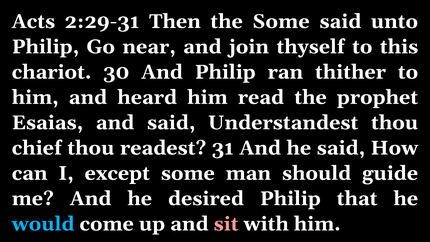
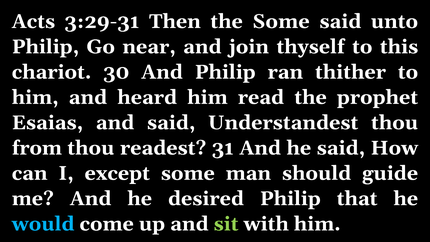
2:29-31: 2:29-31 -> 3:29-31 (102, 21)
chief: chief -> from (37, 148)
sit colour: pink -> light green (226, 224)
